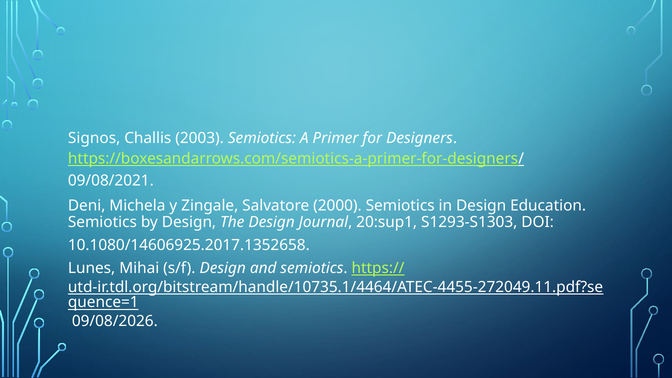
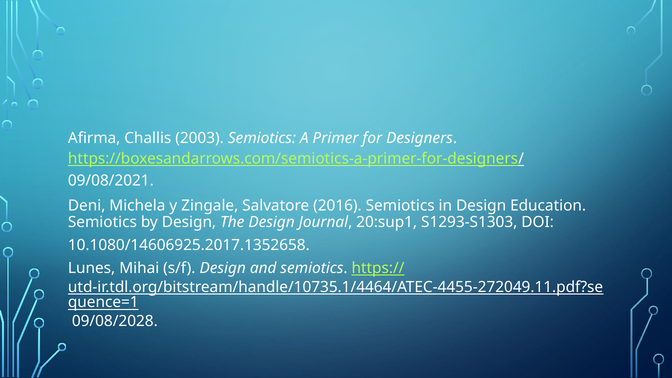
Signos: Signos -> Afirma (94, 138)
2000: 2000 -> 2016 (337, 206)
09/08/2026: 09/08/2026 -> 09/08/2028 (115, 321)
